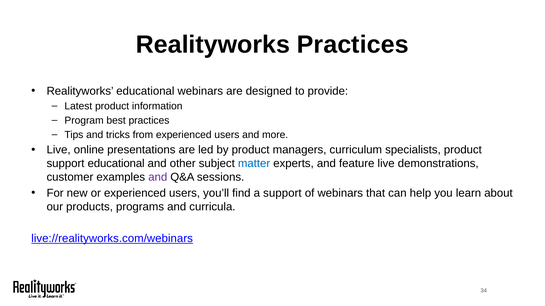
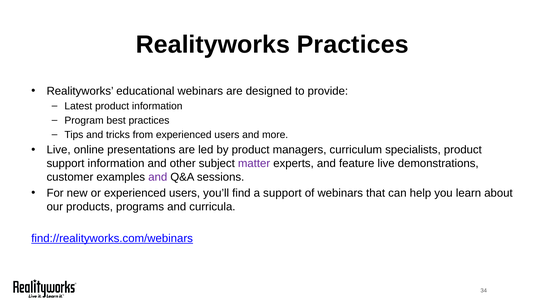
support educational: educational -> information (116, 164)
matter colour: blue -> purple (254, 164)
live://realityworks.com/webinars: live://realityworks.com/webinars -> find://realityworks.com/webinars (112, 239)
